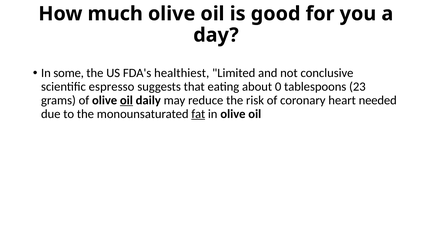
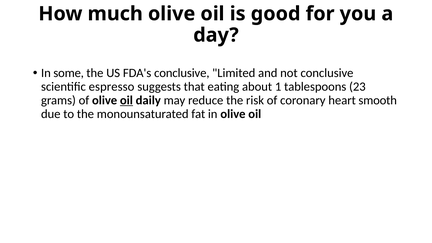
FDA's healthiest: healthiest -> conclusive (182, 73)
0: 0 -> 1 (278, 87)
needed: needed -> smooth (378, 100)
fat underline: present -> none (198, 114)
